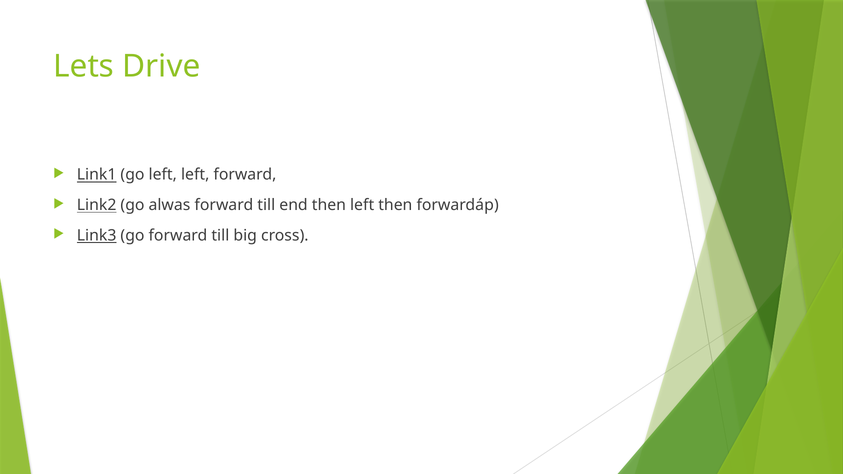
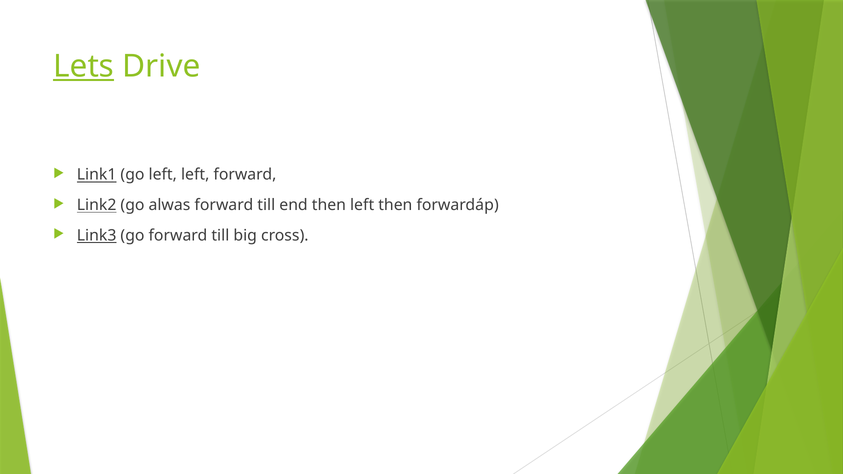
Lets underline: none -> present (84, 66)
